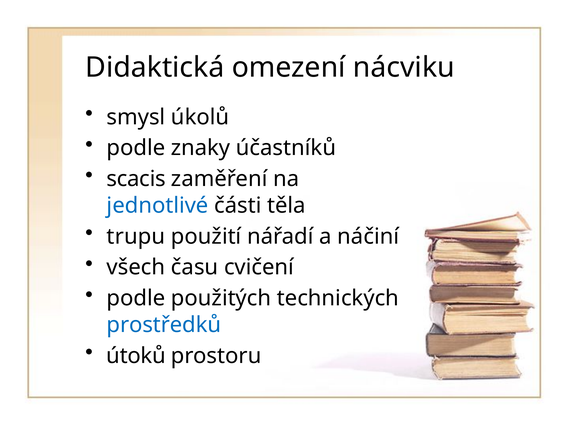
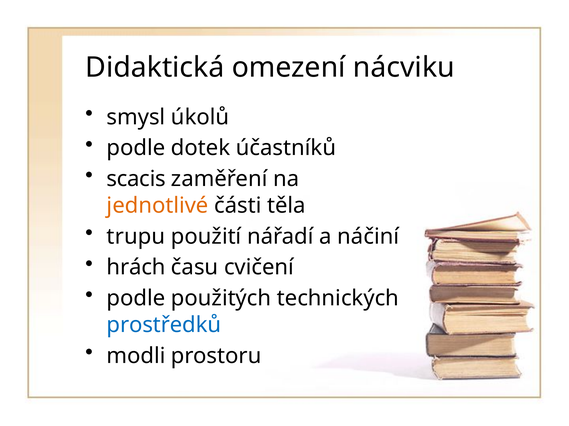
znaky: znaky -> dotek (201, 148)
jednotlivé colour: blue -> orange (158, 206)
všech: všech -> hrách (136, 268)
útoků: útoků -> modli (136, 356)
